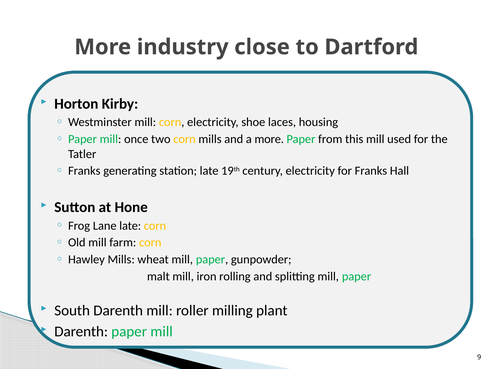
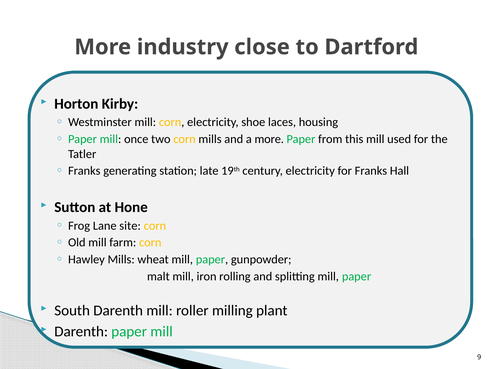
Lane late: late -> site (130, 226)
